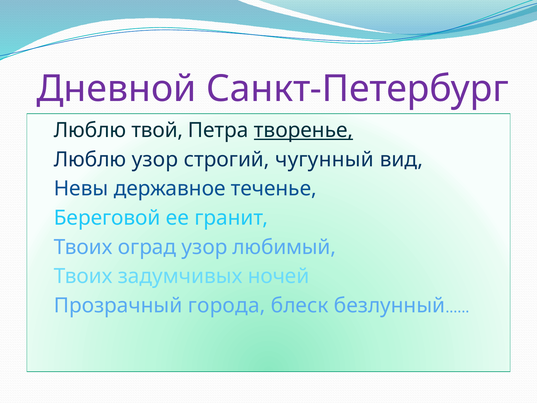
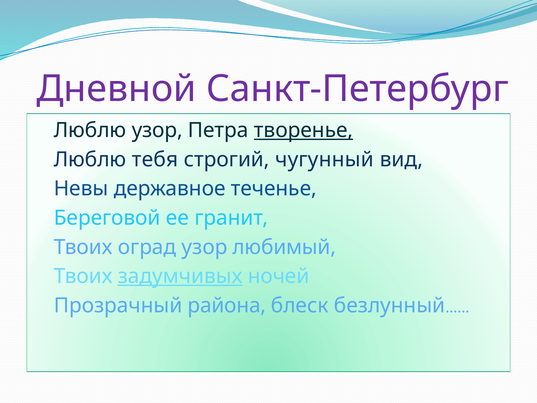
Люблю твой: твой -> узор (157, 130)
Люблю узор: узор -> тебя (155, 159)
задумчивых underline: none -> present (180, 276)
города: города -> района (227, 305)
